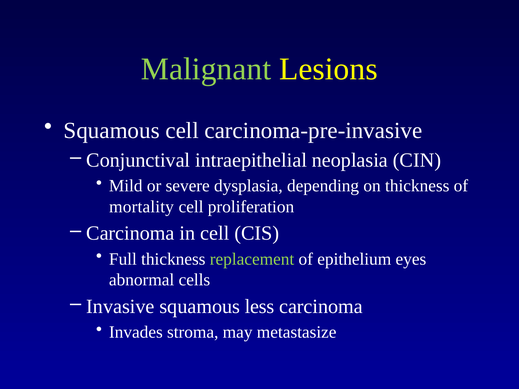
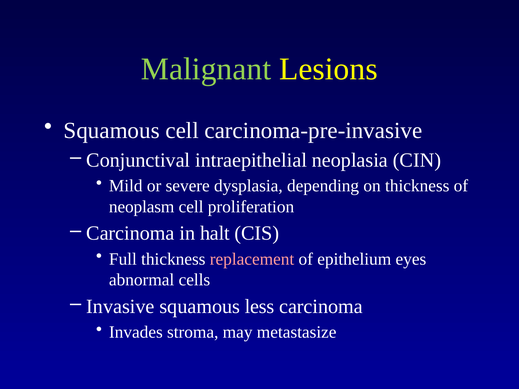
mortality: mortality -> neoplasm (142, 207)
in cell: cell -> halt (215, 233)
replacement colour: light green -> pink (252, 259)
